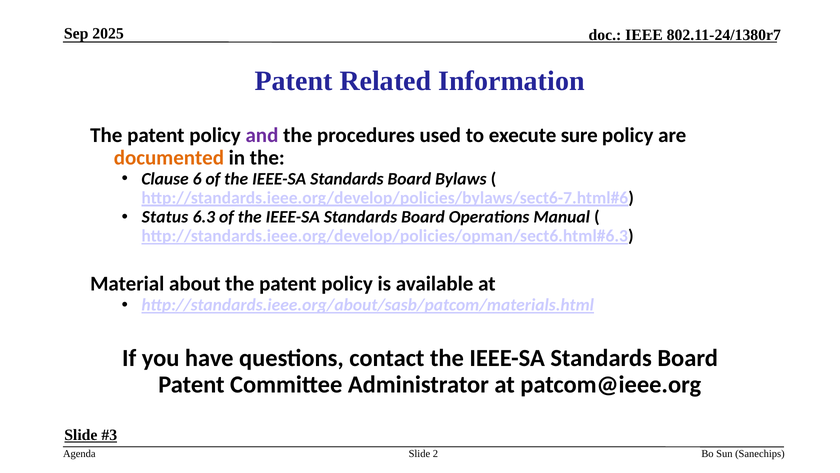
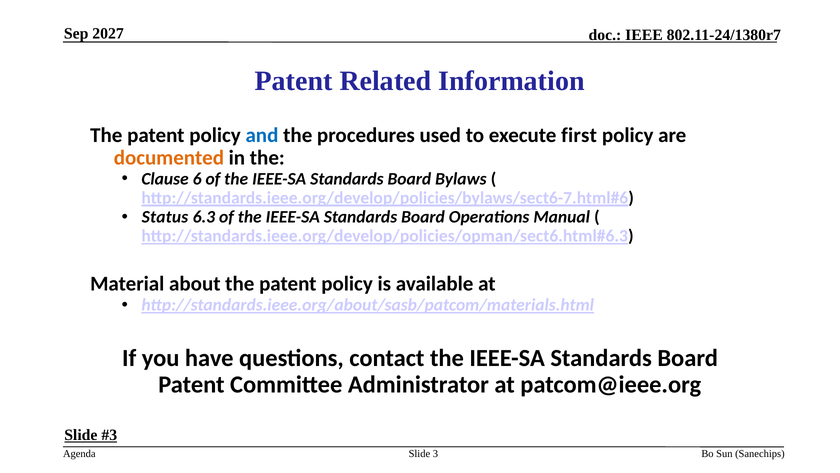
2025: 2025 -> 2027 (108, 33)
and colour: purple -> blue (262, 135)
sure: sure -> first (579, 135)
2: 2 -> 3 (435, 453)
